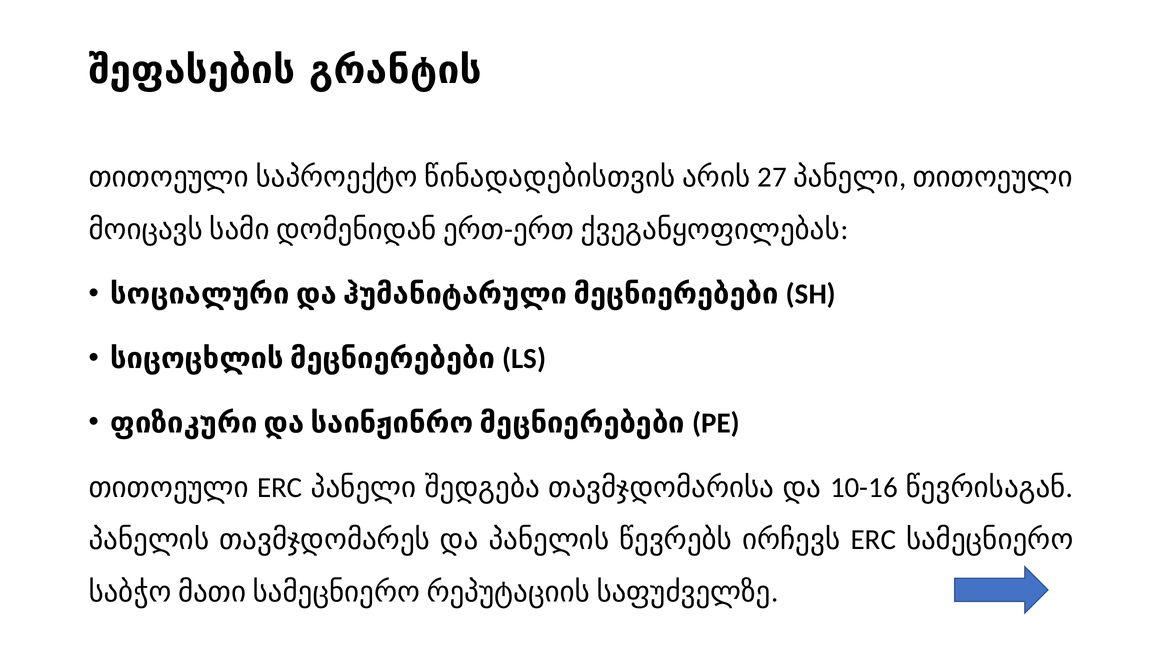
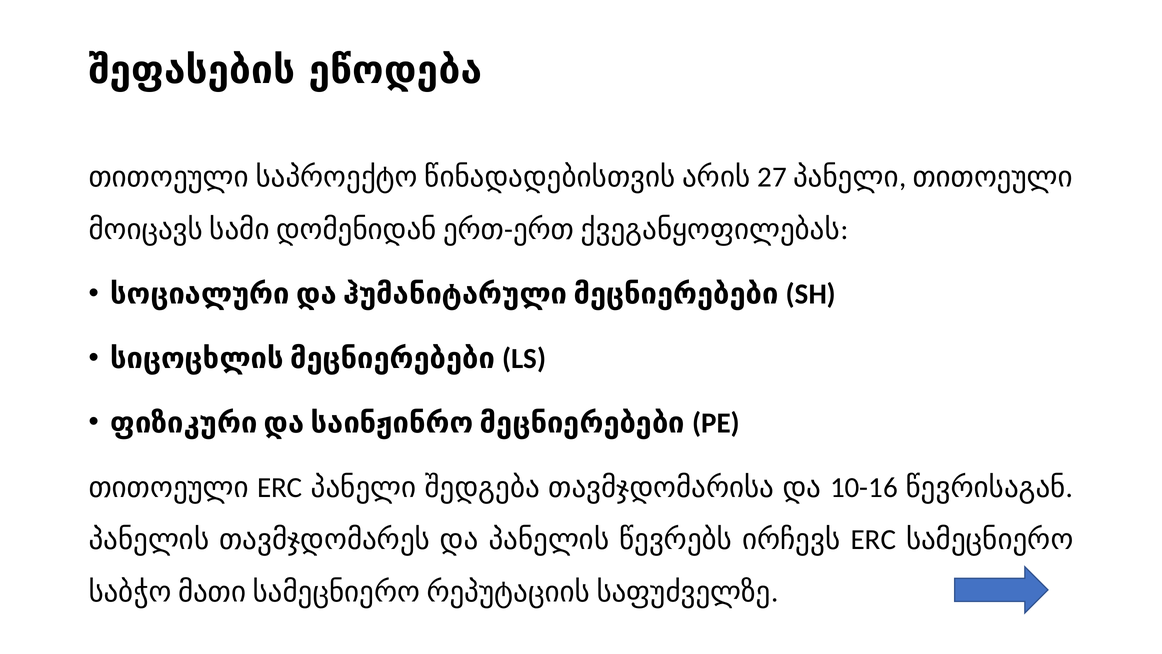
გრანტის: გრანტის -> ეწოდება (396, 71)
